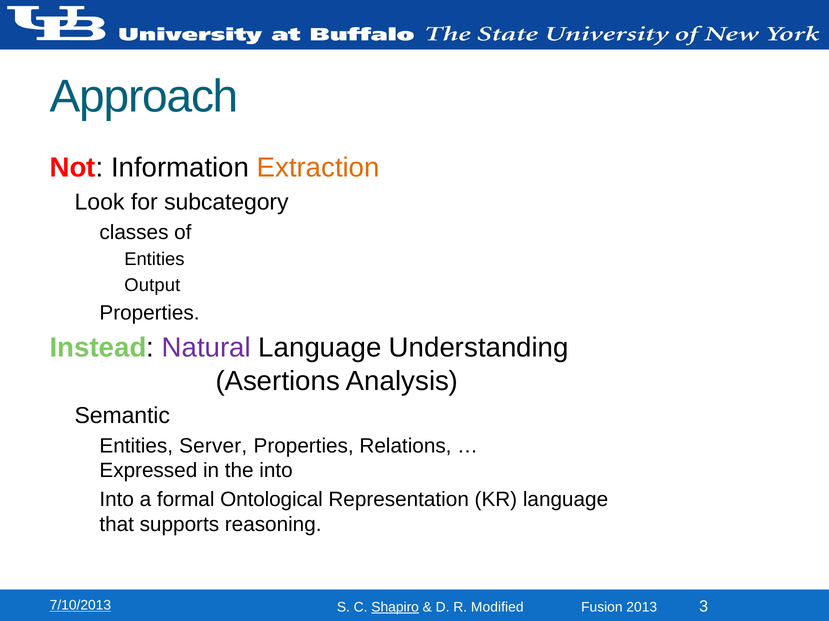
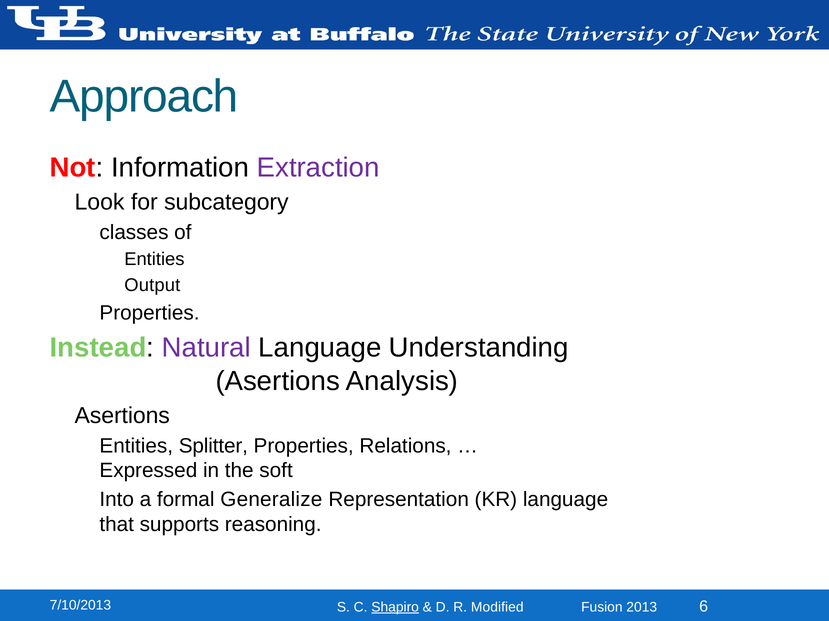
Extraction colour: orange -> purple (318, 168)
Semantic: Semantic -> Asertions (122, 416)
Server: Server -> Splitter (213, 446)
the into: into -> soft (276, 471)
Ontological: Ontological -> Generalize (271, 500)
7/10/2013 underline: present -> none (80, 606)
3: 3 -> 6 (704, 607)
